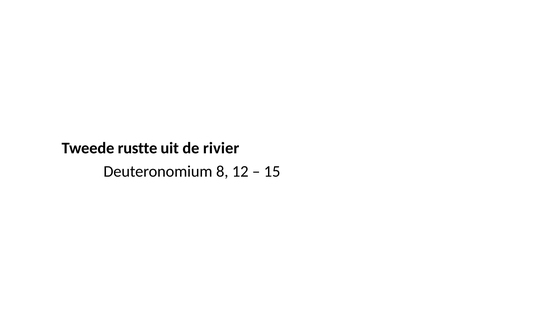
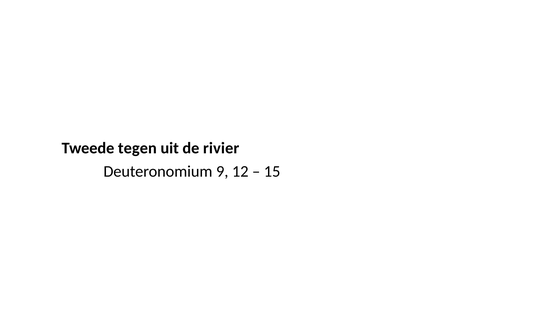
rustte: rustte -> tegen (137, 148)
8: 8 -> 9 (222, 172)
